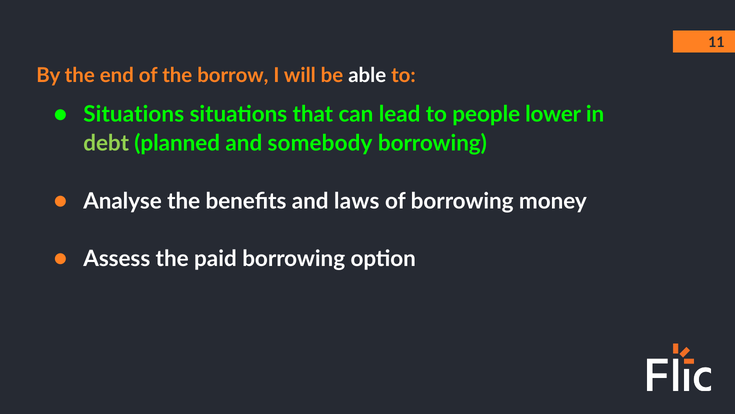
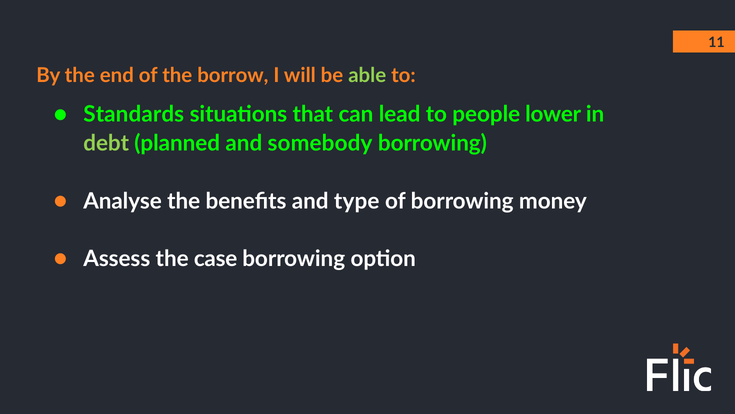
able colour: white -> light green (367, 75)
Situations: Situations -> Standards (134, 114)
laws: laws -> type (357, 201)
paid: paid -> case (216, 259)
